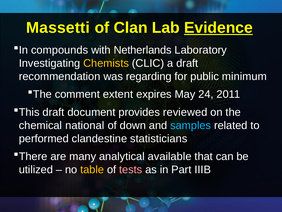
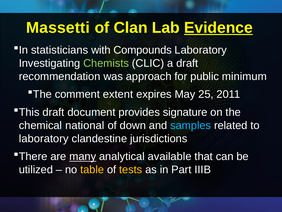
compounds: compounds -> statisticians (60, 50)
Netherlands: Netherlands -> Compounds (143, 50)
Chemists colour: yellow -> light green (106, 63)
regarding: regarding -> approach (149, 76)
24: 24 -> 25 (206, 94)
reviewed: reviewed -> signature (185, 112)
performed: performed -> laboratory (44, 138)
statisticians: statisticians -> jurisdictions (159, 138)
many underline: none -> present (83, 156)
tests colour: pink -> yellow (131, 169)
